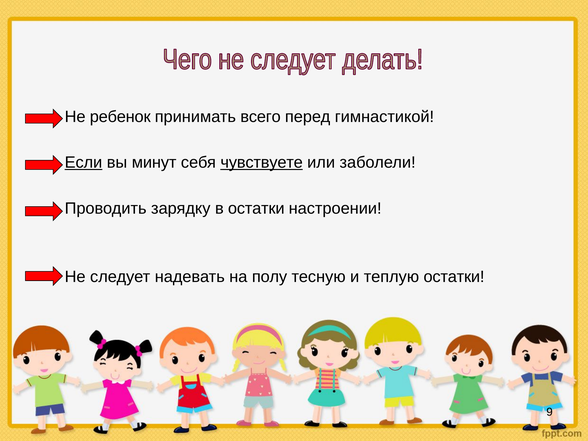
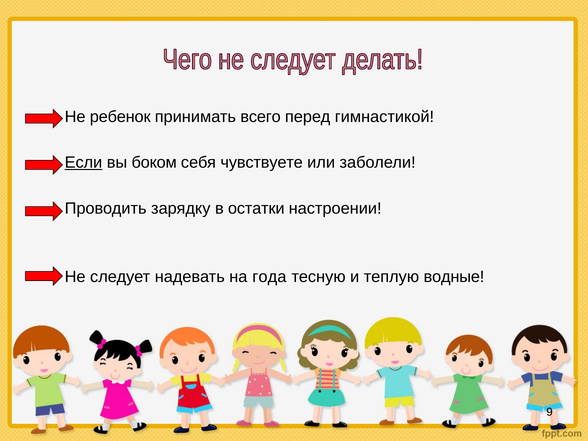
минут: минут -> боком (154, 163)
чувствуете underline: present -> none (262, 163)
полу: полу -> года (269, 277)
теплую остатки: остатки -> водные (454, 277)
